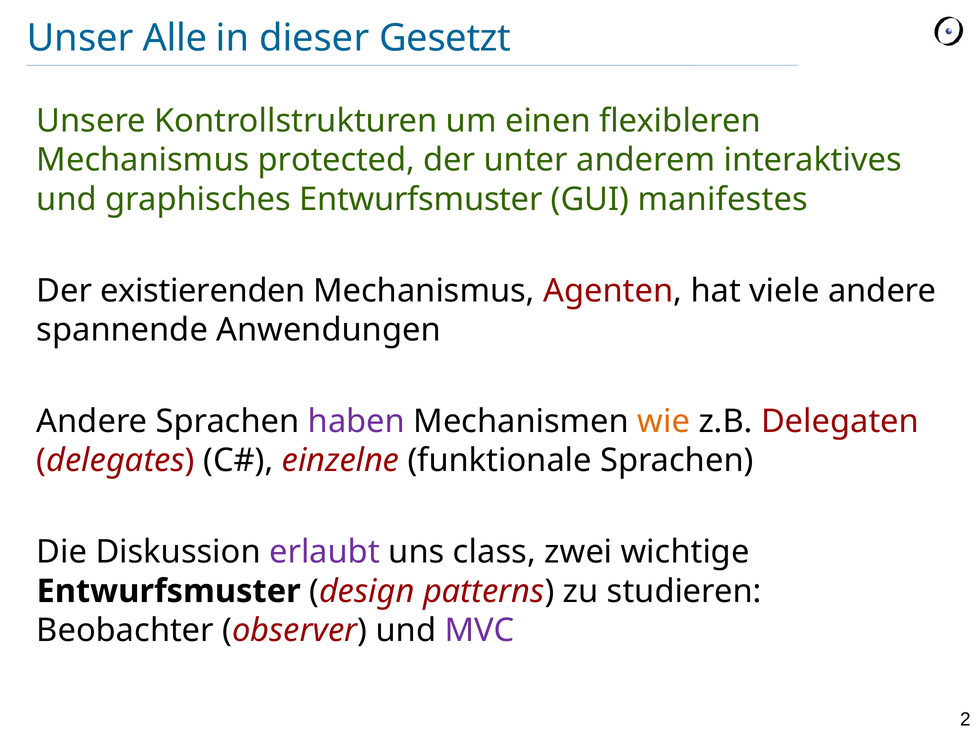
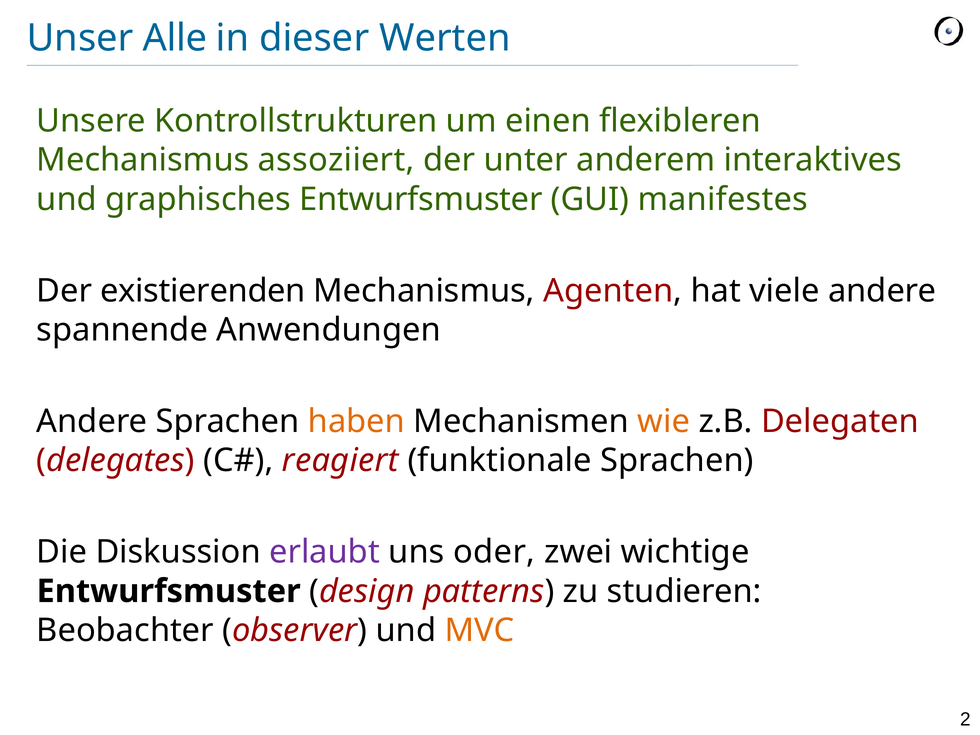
Gesetzt: Gesetzt -> Werten (445, 38)
protected: protected -> assoziiert (336, 160)
haben colour: purple -> orange (356, 421)
einzelne: einzelne -> reagiert (340, 461)
class: class -> oder (494, 552)
MVC colour: purple -> orange (479, 630)
